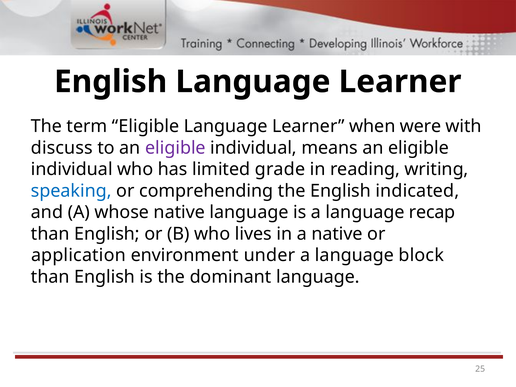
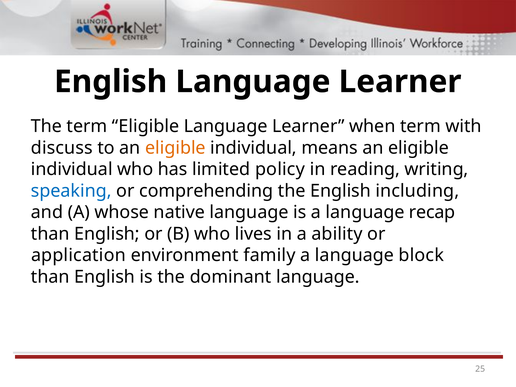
when were: were -> term (420, 126)
eligible colour: purple -> orange (175, 148)
grade: grade -> policy (280, 169)
indicated: indicated -> including (417, 191)
a native: native -> ability (337, 234)
under: under -> family (269, 255)
